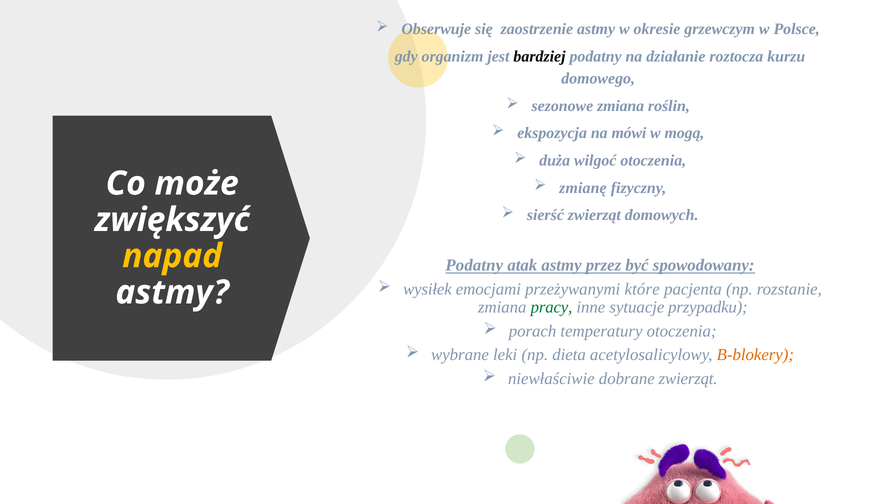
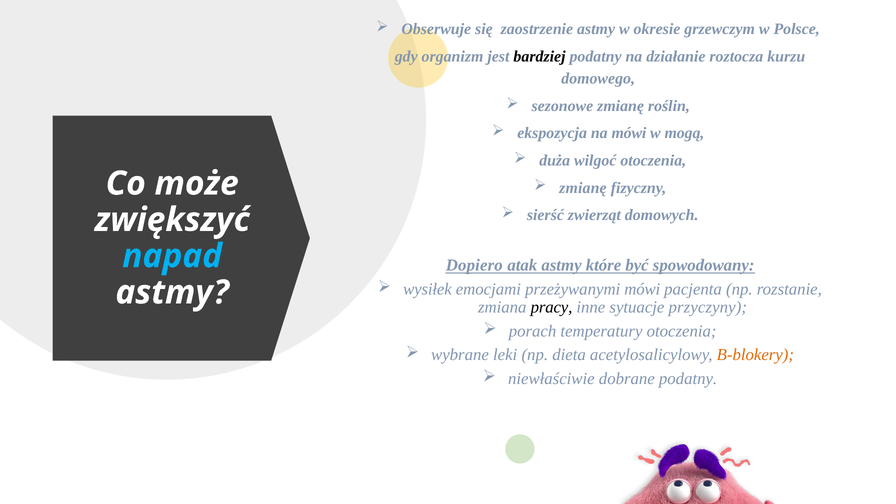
sezonowe zmiana: zmiana -> zmianę (621, 106)
napad colour: yellow -> light blue (172, 256)
Podatny: Podatny -> Dopiero (474, 265)
przez: przez -> które (604, 265)
przeżywanymi które: które -> mówi (642, 289)
pracy colour: green -> black (552, 307)
przypadku: przypadku -> przyczyny (708, 307)
dobrane zwierząt: zwierząt -> podatny (688, 379)
